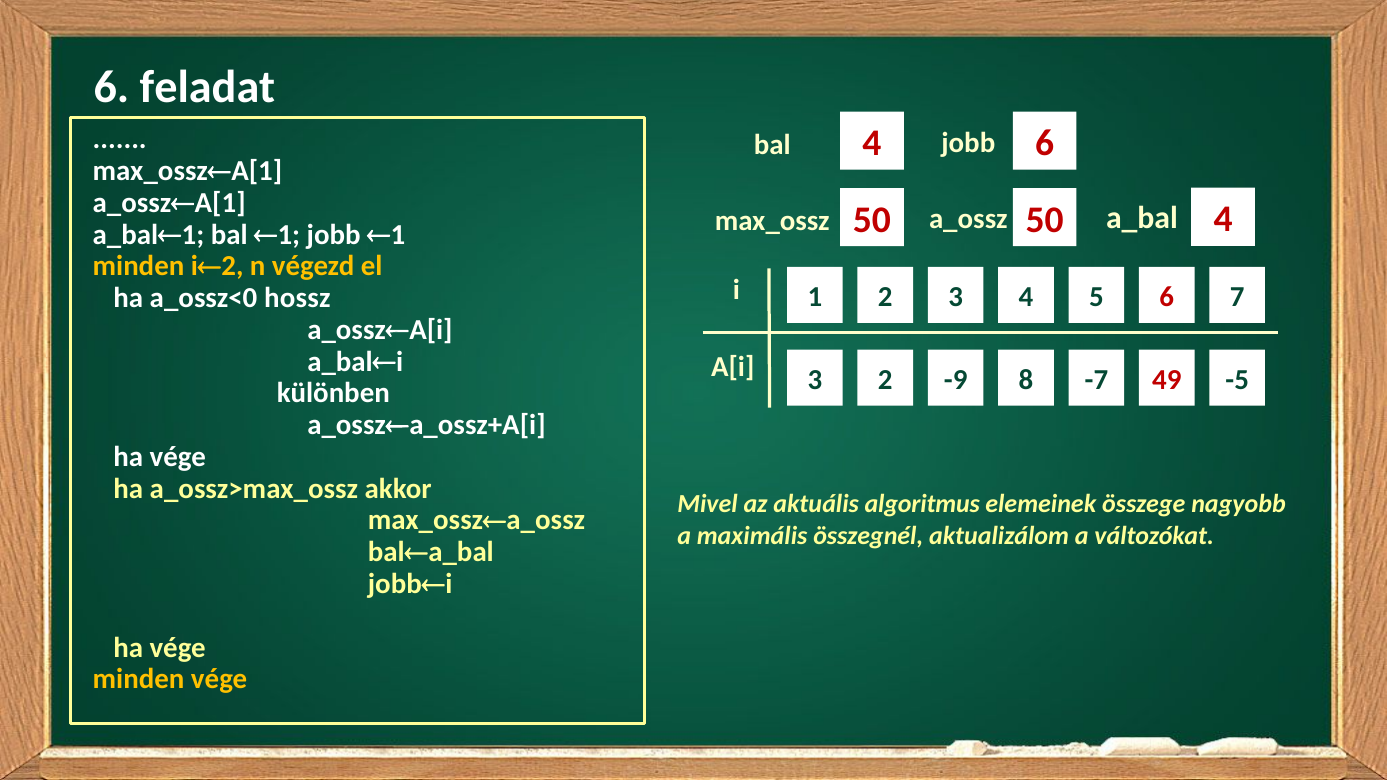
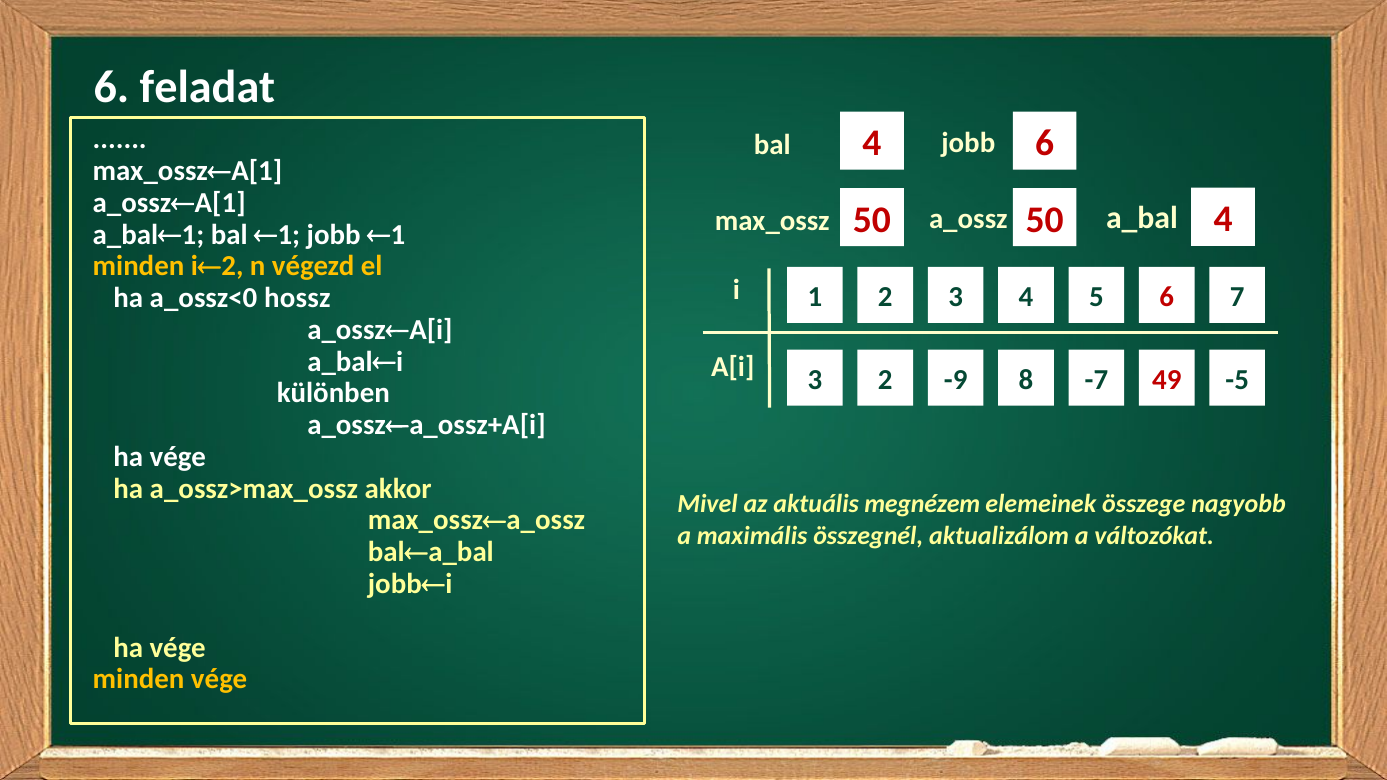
algoritmus: algoritmus -> megnézem (922, 505)
